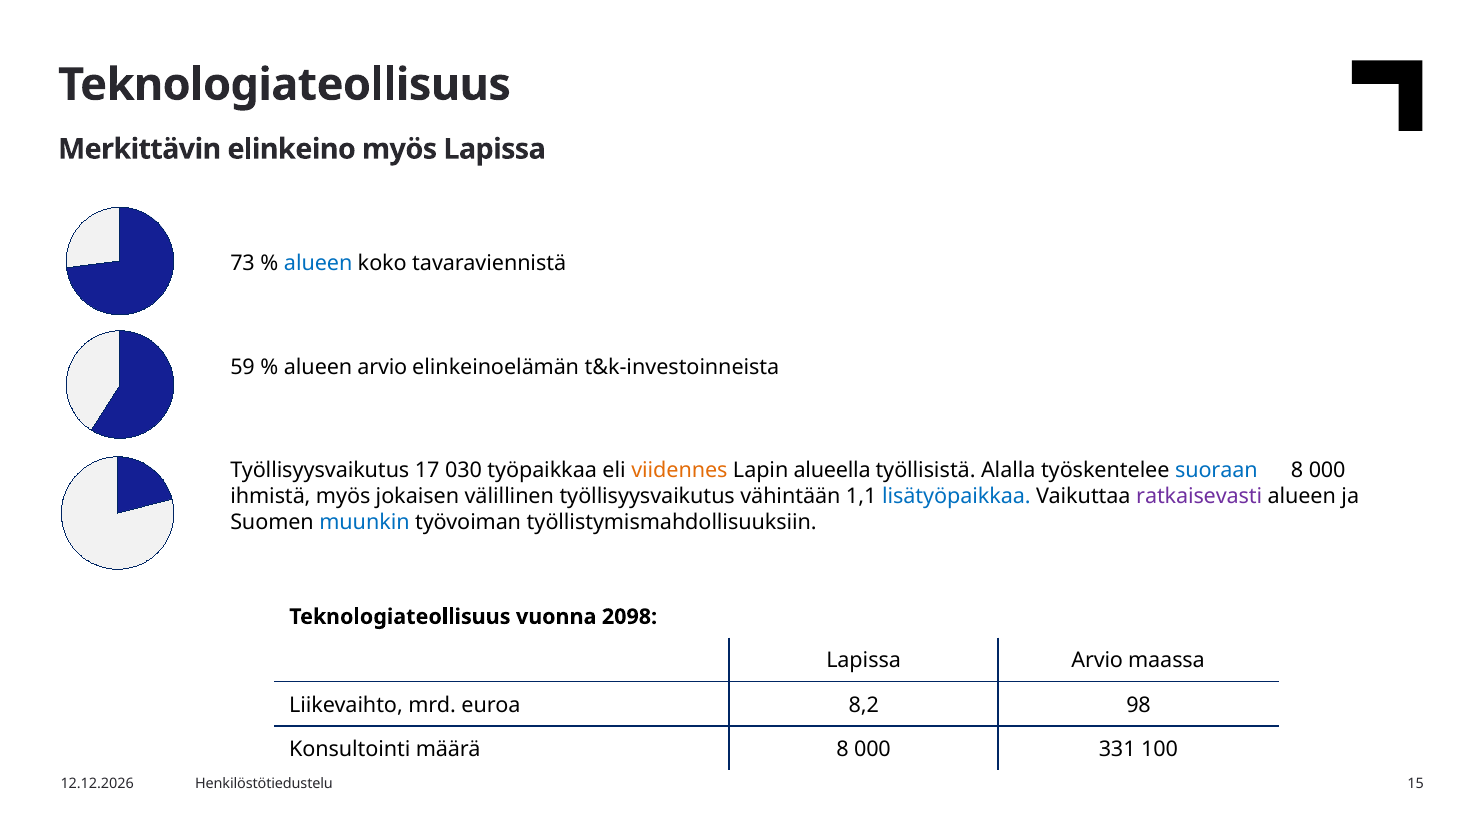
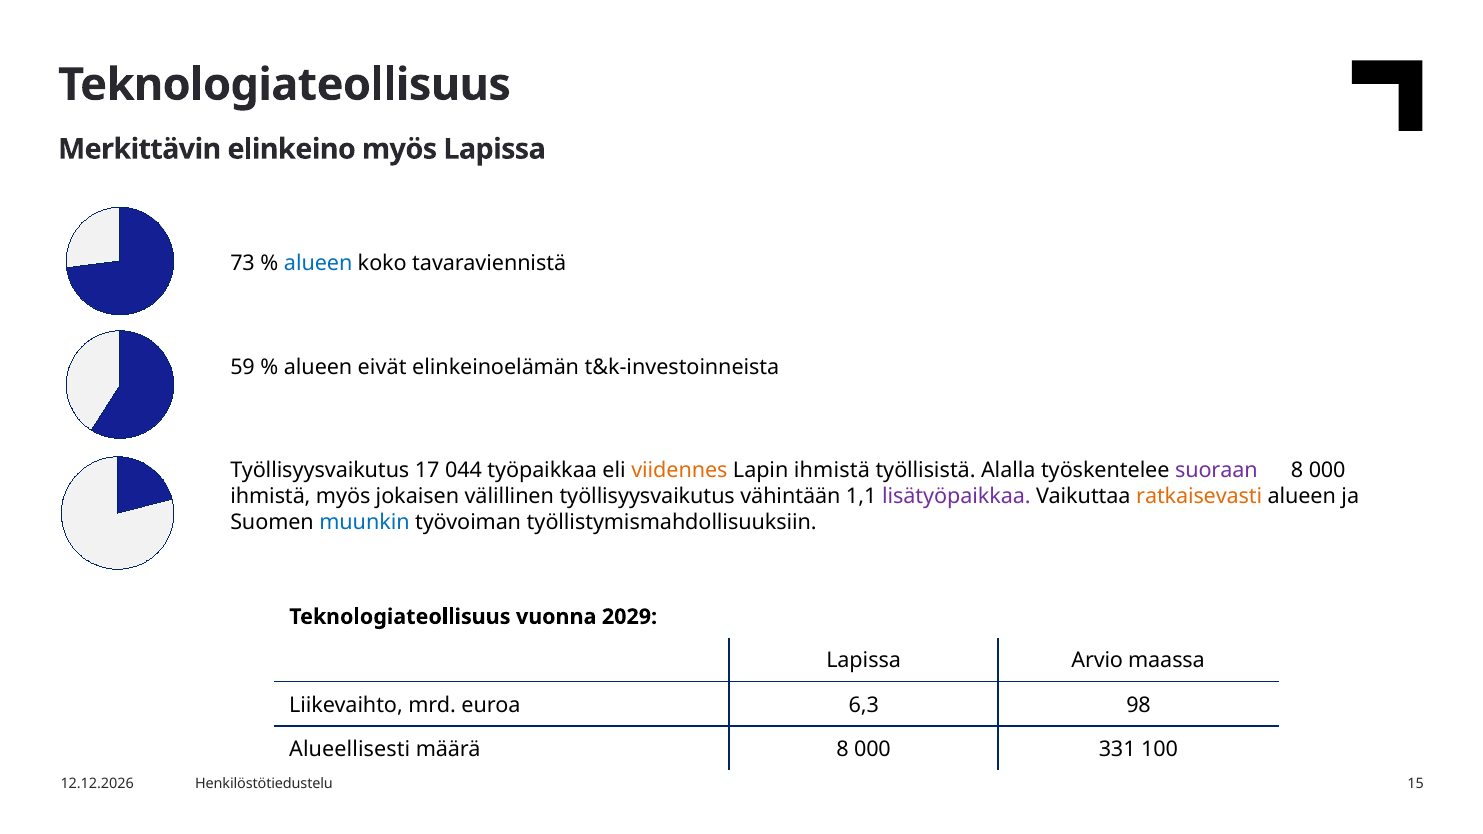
alueen arvio: arvio -> eivät (382, 367)
030: 030 -> 044 (463, 471)
Lapin alueella: alueella -> ihmistä (832, 471)
suoraan colour: blue -> purple (1216, 471)
lisätyöpaikkaa colour: blue -> purple (956, 497)
ratkaisevasti colour: purple -> orange (1199, 497)
2098: 2098 -> 2029 (629, 617)
8,2: 8,2 -> 6,3 (864, 705)
Konsultointi: Konsultointi -> Alueellisesti (350, 749)
